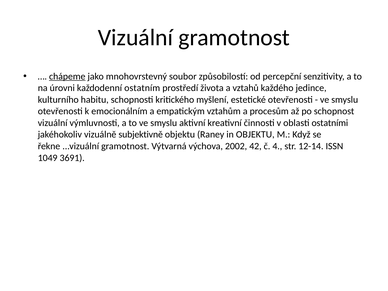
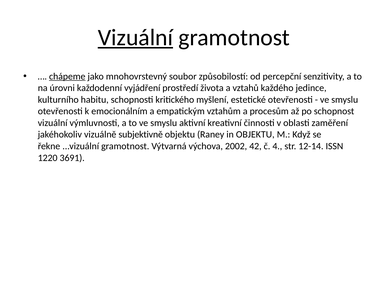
Vizuální underline: none -> present (135, 38)
ostatním: ostatním -> vyjádření (142, 88)
ostatními: ostatními -> zaměření (330, 123)
1049: 1049 -> 1220 (48, 158)
